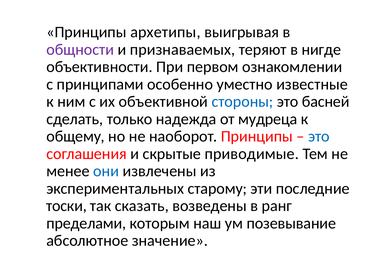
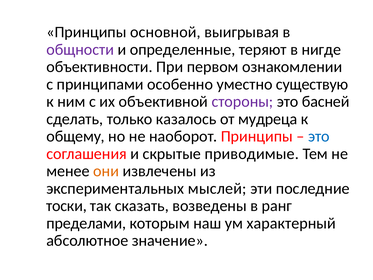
архетипы: архетипы -> основной (165, 32)
признаваемых: признаваемых -> определенные (183, 49)
известные: известные -> существую (312, 84)
стороны colour: blue -> purple (242, 102)
надежда: надежда -> казалось (186, 119)
они colour: blue -> orange (106, 171)
старому: старому -> мыслей (217, 188)
позевывание: позевывание -> характерный (291, 223)
